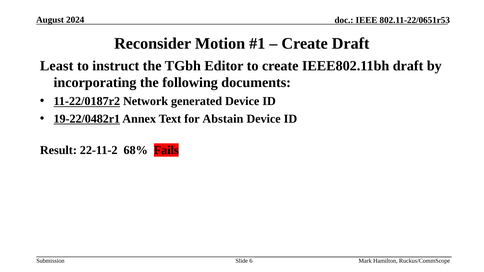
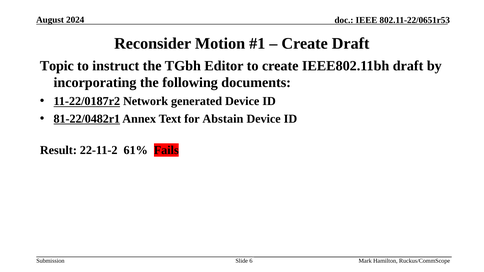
Least: Least -> Topic (57, 66)
19-22/0482r1: 19-22/0482r1 -> 81-22/0482r1 (87, 119)
68%: 68% -> 61% (136, 150)
